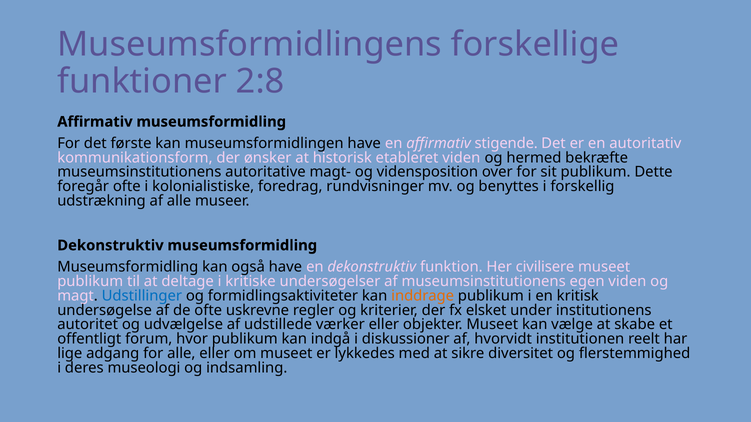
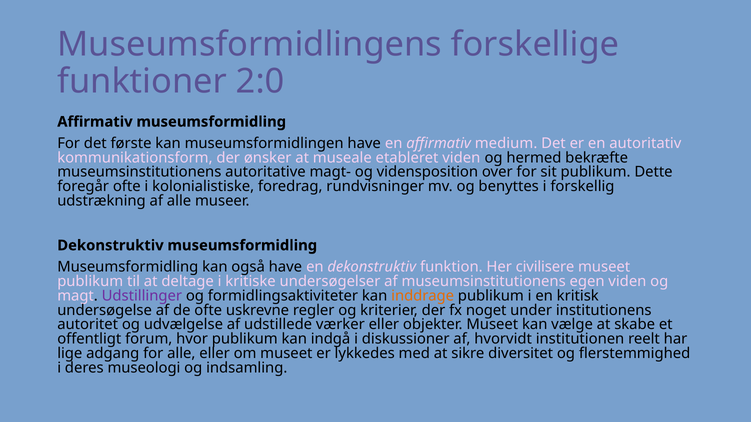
2:8: 2:8 -> 2:0 (260, 82)
stigende: stigende -> medium (506, 143)
historisk: historisk -> museale (342, 158)
Udstillinger colour: blue -> purple (142, 296)
elsket: elsket -> noget (486, 310)
